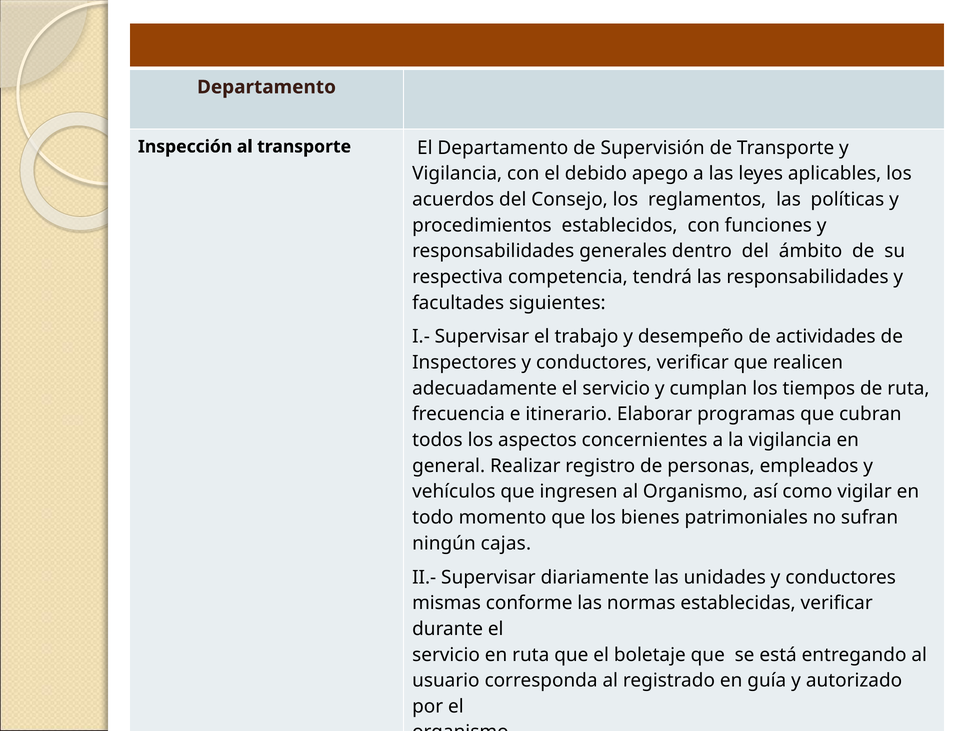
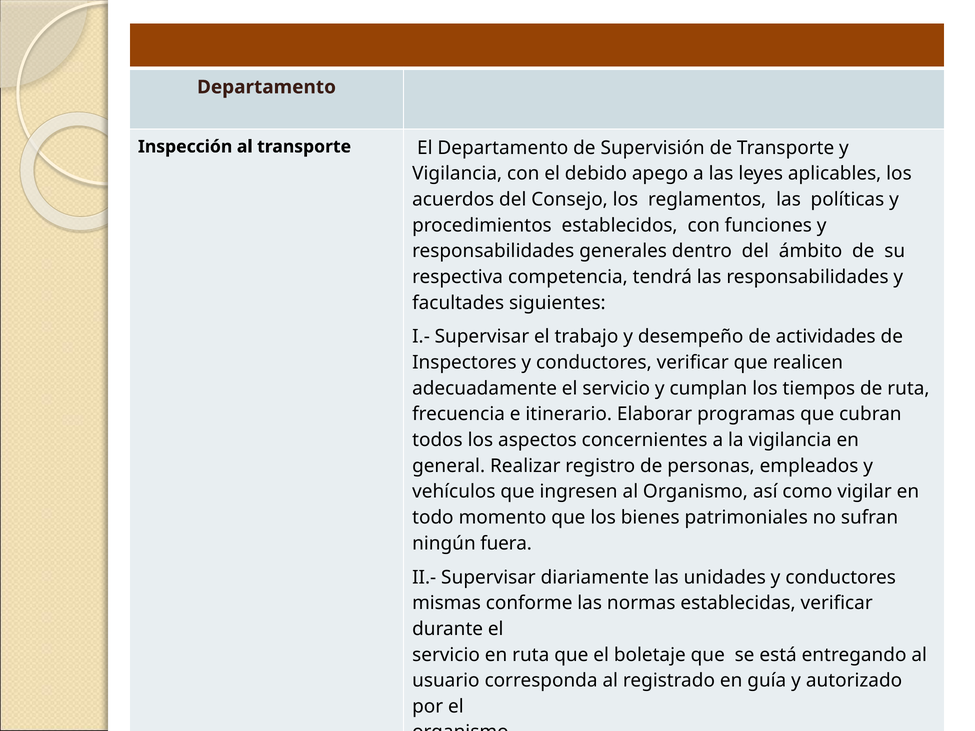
cajas: cajas -> fuera (506, 544)
